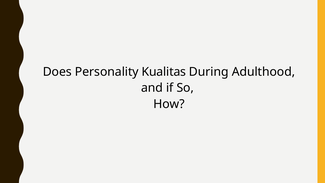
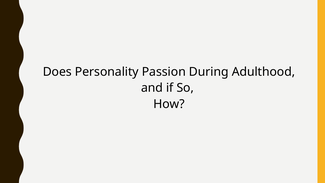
Kualitas: Kualitas -> Passion (164, 72)
